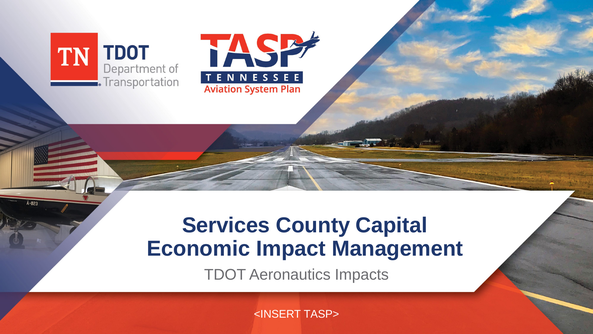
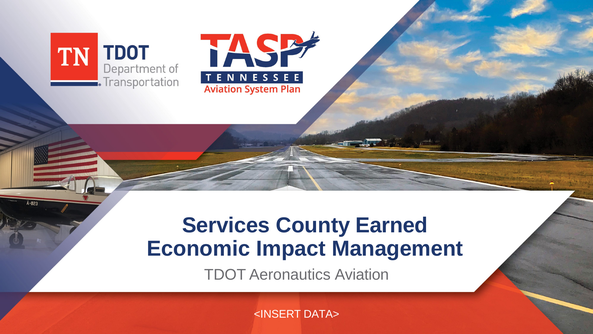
Capital: Capital -> Earned (392, 225)
Impacts: Impacts -> Aviation (362, 274)
TASP>: TASP> -> DATA> (321, 314)
